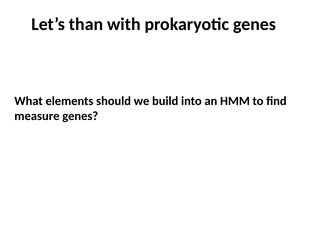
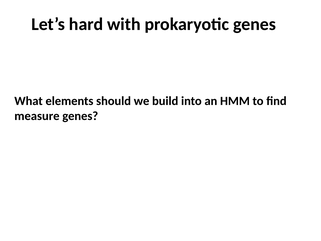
than: than -> hard (86, 24)
